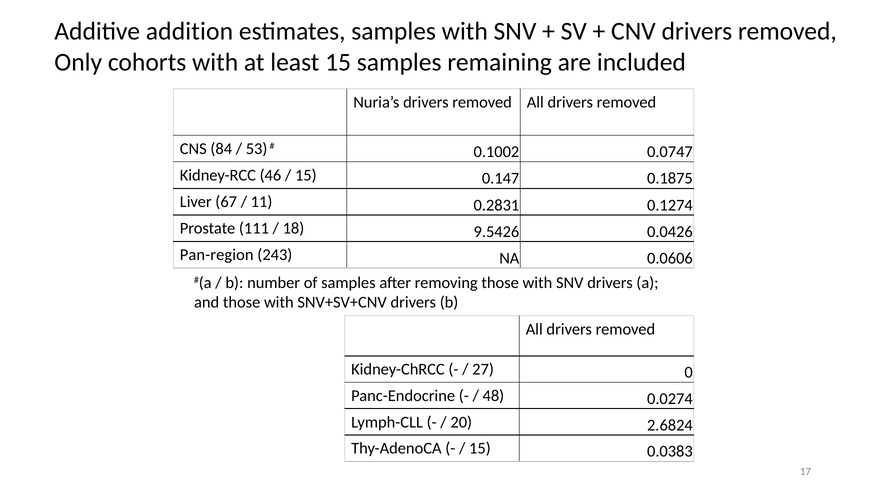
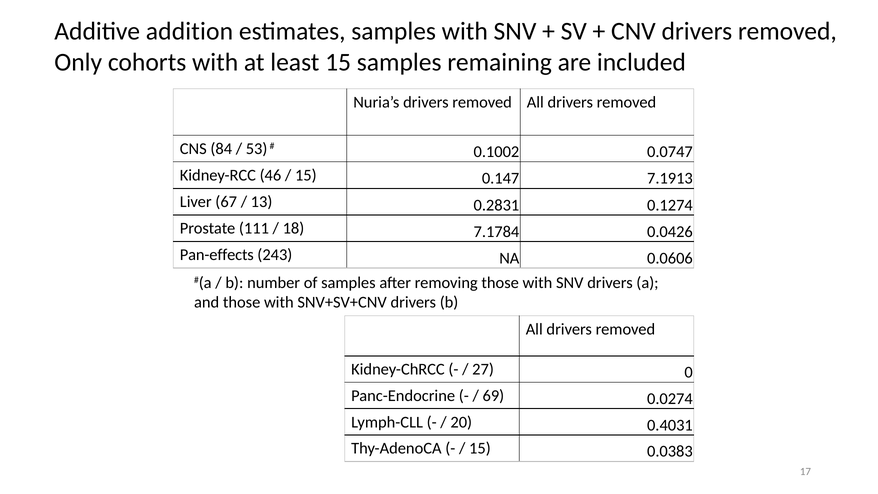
0.1875: 0.1875 -> 7.1913 (670, 178)
11: 11 -> 13 (262, 202)
9.5426: 9.5426 -> 7.1784 (496, 232)
Pan-region: Pan-region -> Pan-effects (217, 255)
48: 48 -> 69 (493, 396)
2.6824: 2.6824 -> 0.4031 (670, 425)
